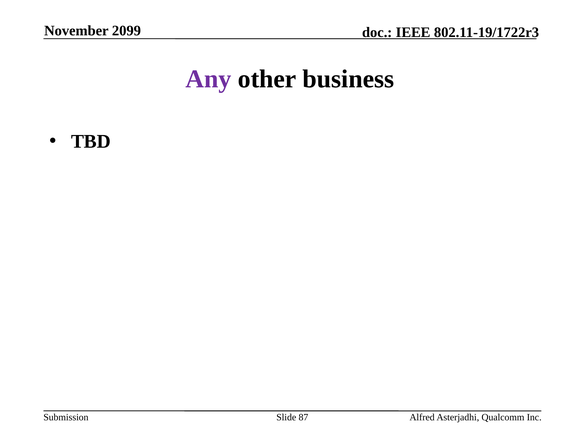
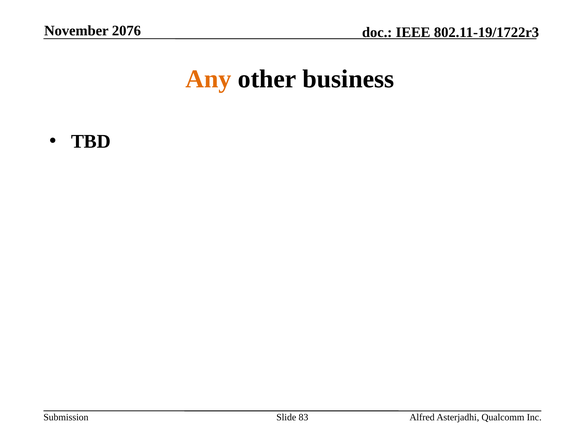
2099: 2099 -> 2076 (126, 31)
Any colour: purple -> orange (208, 79)
87: 87 -> 83 (303, 417)
